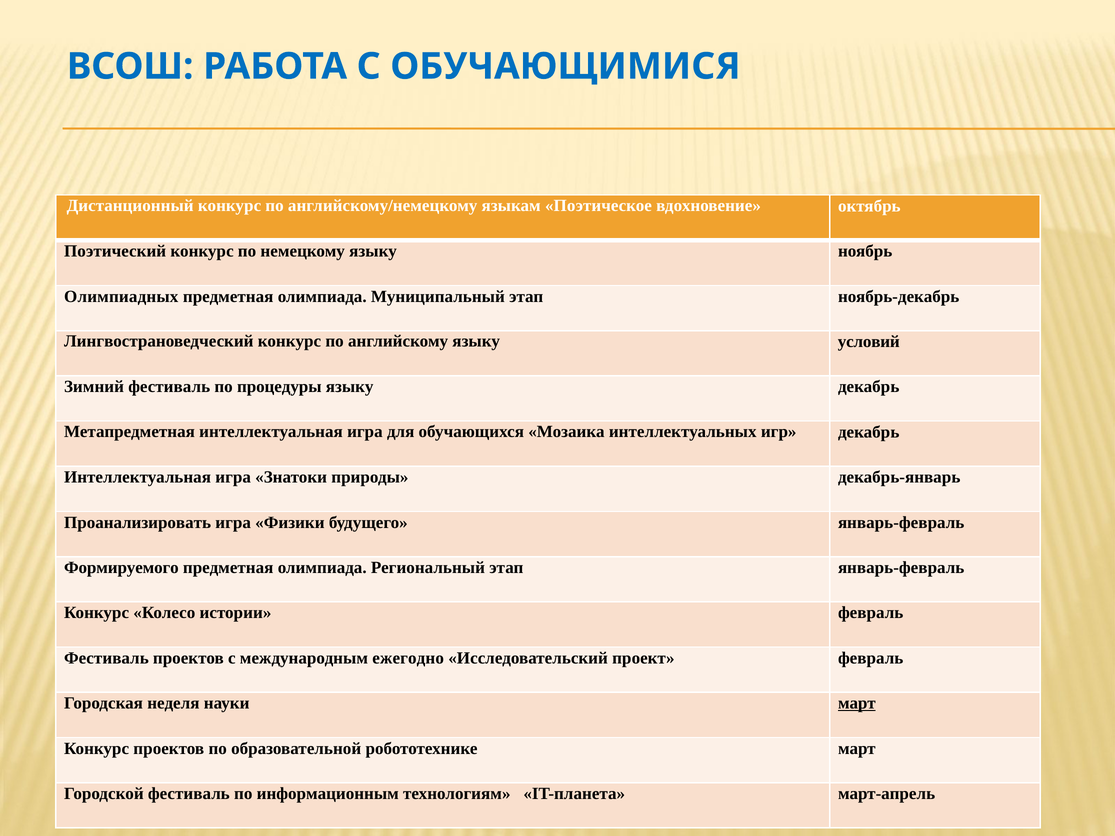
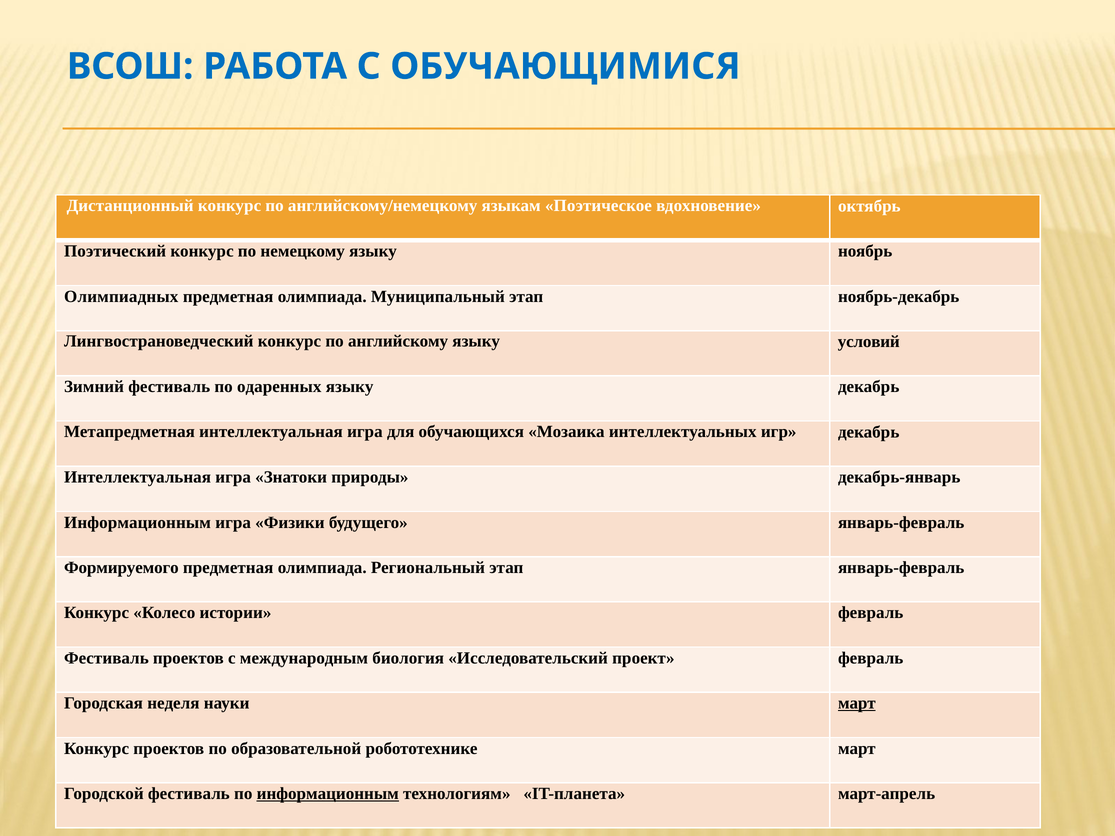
процедуры: процедуры -> одаренных (279, 387)
Проанализировать: Проанализировать -> Информационным (137, 523)
ежегодно: ежегодно -> биология (408, 658)
информационным underline: none -> present (328, 794)
